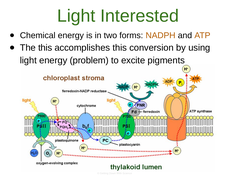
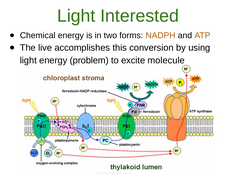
The this: this -> live (45, 48)
pigments: pigments -> molecule (166, 60)
